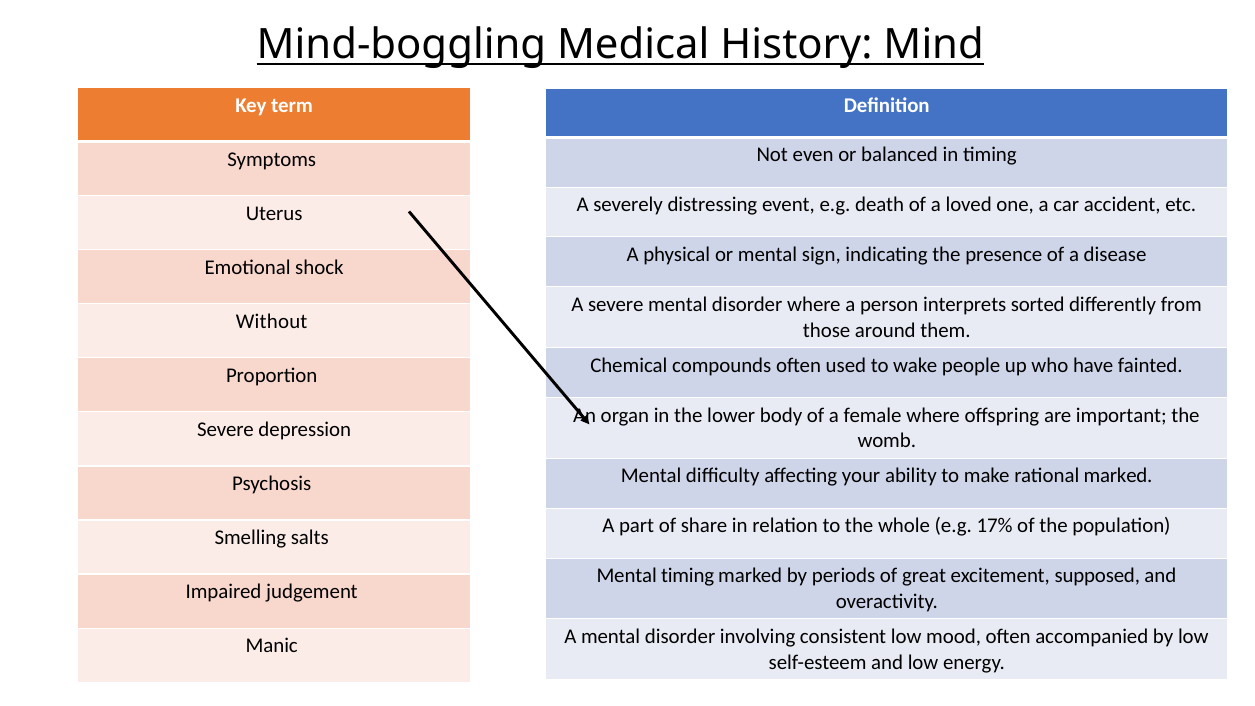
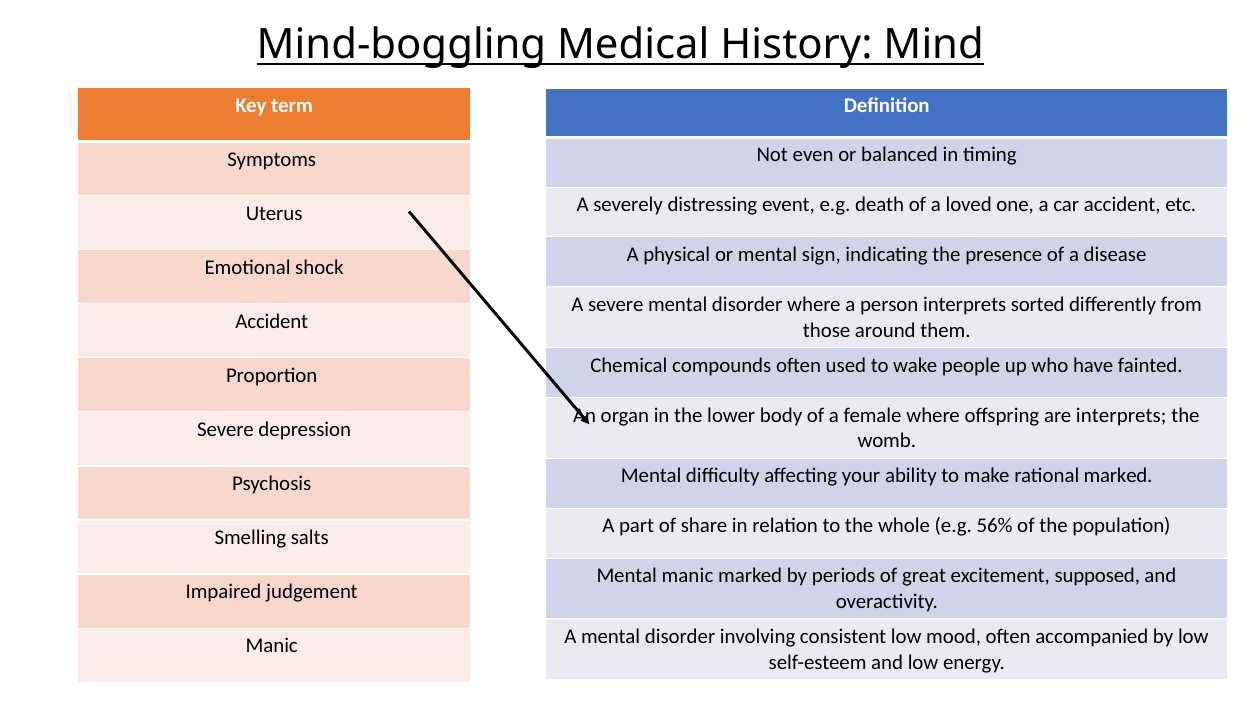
Without: Without -> Accident (272, 322)
are important: important -> interprets (1121, 415)
17%: 17% -> 56% (995, 526)
Mental timing: timing -> manic (687, 576)
